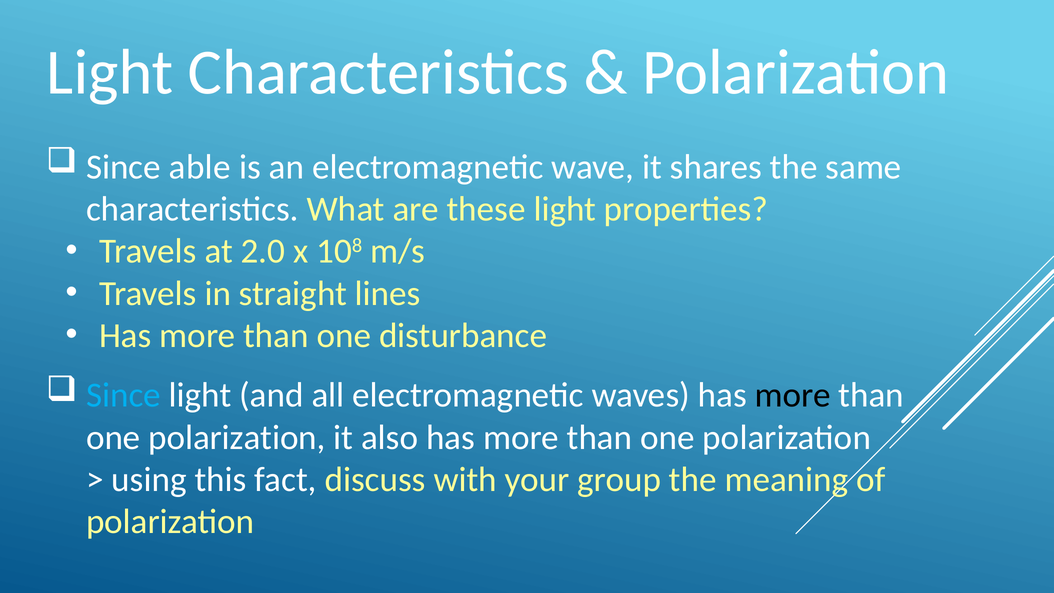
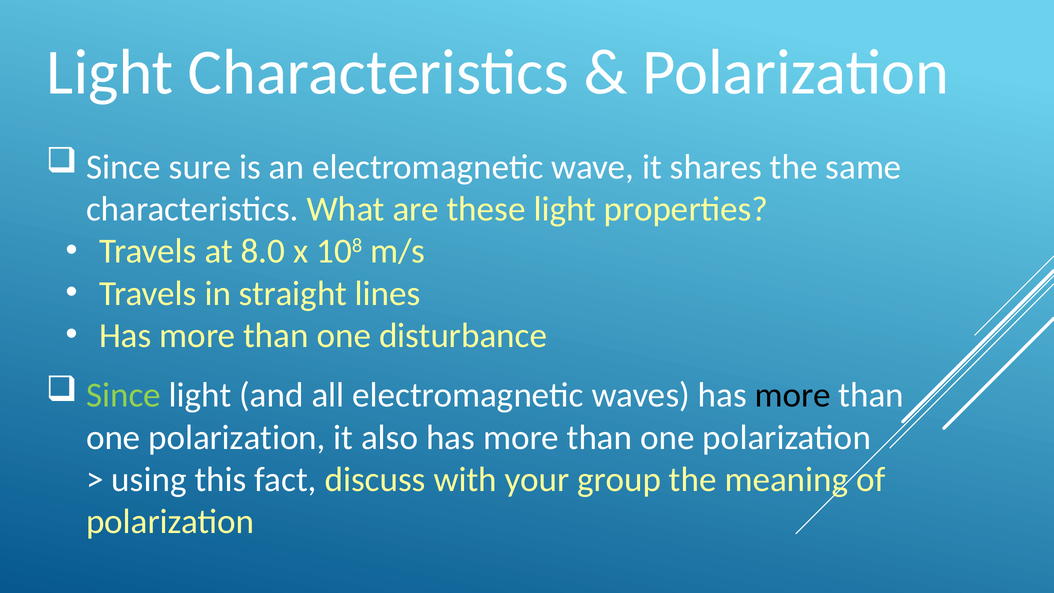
able: able -> sure (200, 167)
2.0: 2.0 -> 8.0 (263, 251)
Since colour: light blue -> light green (123, 395)
